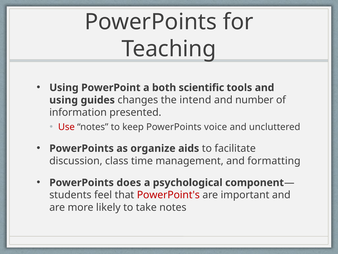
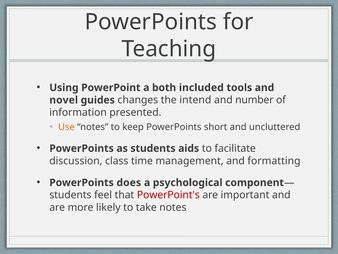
scientific: scientific -> included (201, 87)
using: using -> novel (64, 100)
Use colour: red -> orange (66, 127)
voice: voice -> short (216, 127)
as organize: organize -> students (153, 148)
